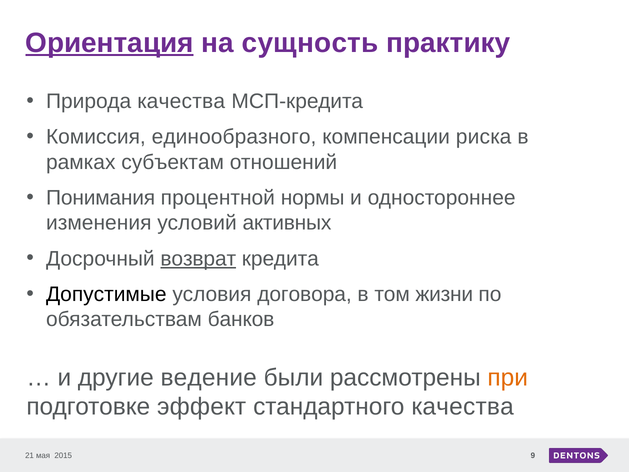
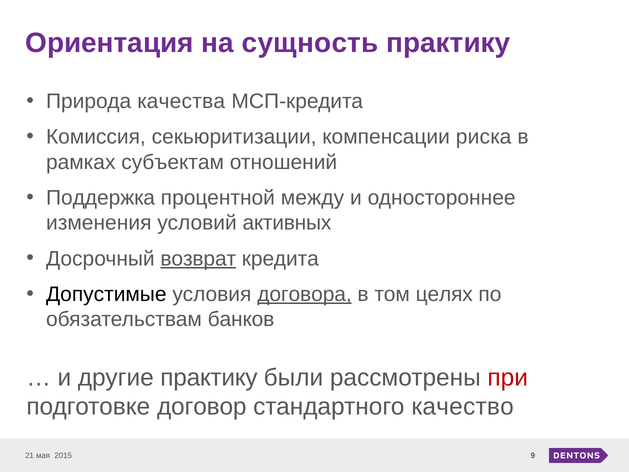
Ориентация underline: present -> none (110, 43)
единообразного: единообразного -> секьюритизации (234, 137)
Понимания: Понимания -> Поддержка (101, 198)
нормы: нормы -> между (312, 198)
договора underline: none -> present (304, 294)
жизни: жизни -> целях (444, 294)
другие ведение: ведение -> практику (209, 377)
при colour: orange -> red (508, 377)
эффект: эффект -> договор (202, 407)
стандартного качества: качества -> качество (463, 407)
